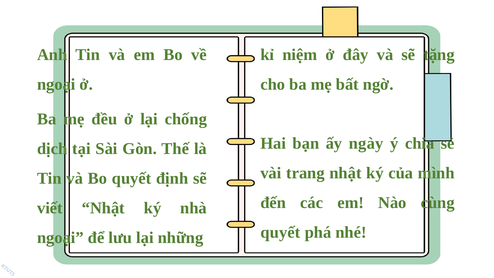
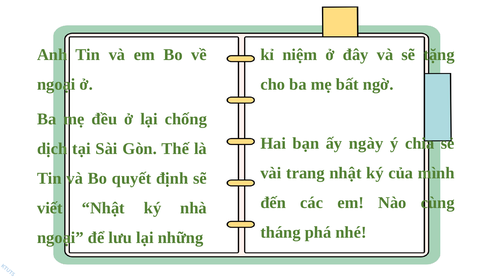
quyết: quyết -> tháng (281, 232)
